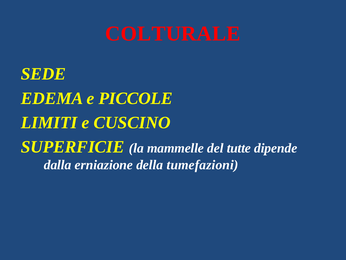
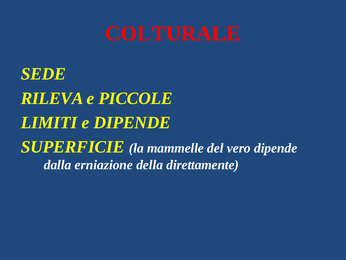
EDEMA: EDEMA -> RILEVA (52, 98)
e CUSCINO: CUSCINO -> DIPENDE (132, 122)
tutte: tutte -> vero (239, 148)
tumefazioni: tumefazioni -> direttamente (203, 165)
